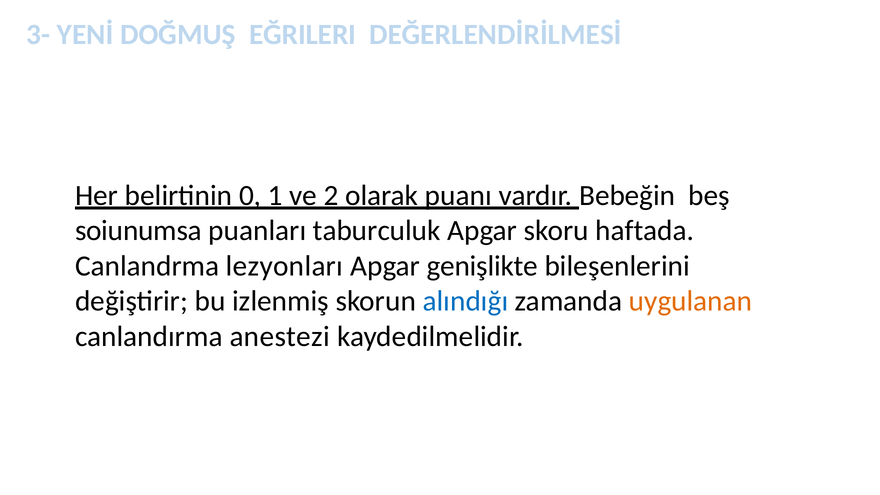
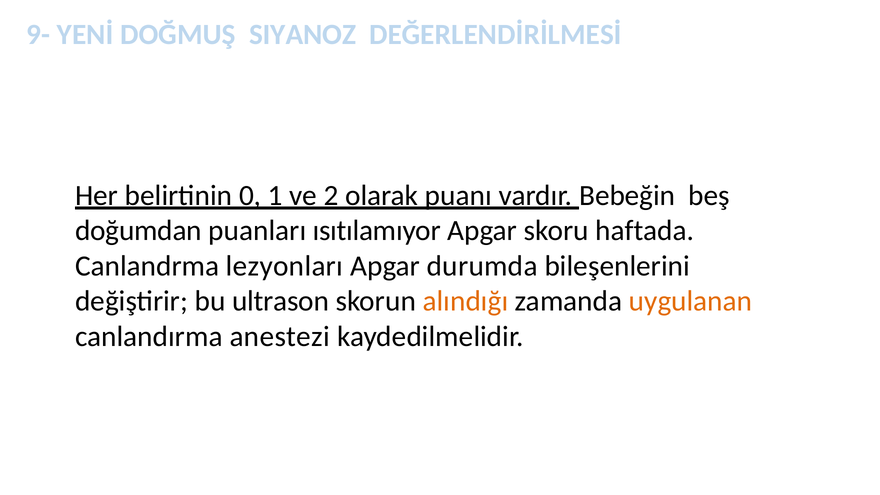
3-: 3- -> 9- (38, 35)
EĞRILERI: EĞRILERI -> SIYANOZ (303, 35)
soiunumsa: soiunumsa -> doğumdan (138, 231)
taburculuk: taburculuk -> ısıtılamıyor (377, 231)
genişlikte: genişlikte -> durumda (482, 266)
izlenmiş: izlenmiş -> ultrason (281, 301)
alındığı colour: blue -> orange (465, 301)
